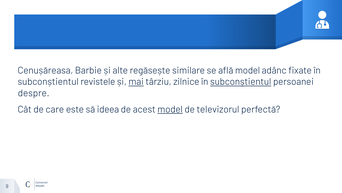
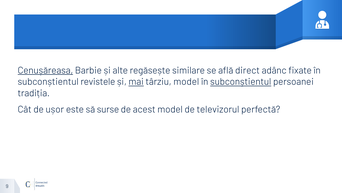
Cenușăreasa underline: none -> present (45, 70)
află model: model -> direct (247, 70)
târziu zilnice: zilnice -> model (186, 82)
despre: despre -> tradiția (34, 93)
care: care -> ușor (55, 109)
ideea: ideea -> surse (108, 109)
model underline: present -> none (170, 109)
